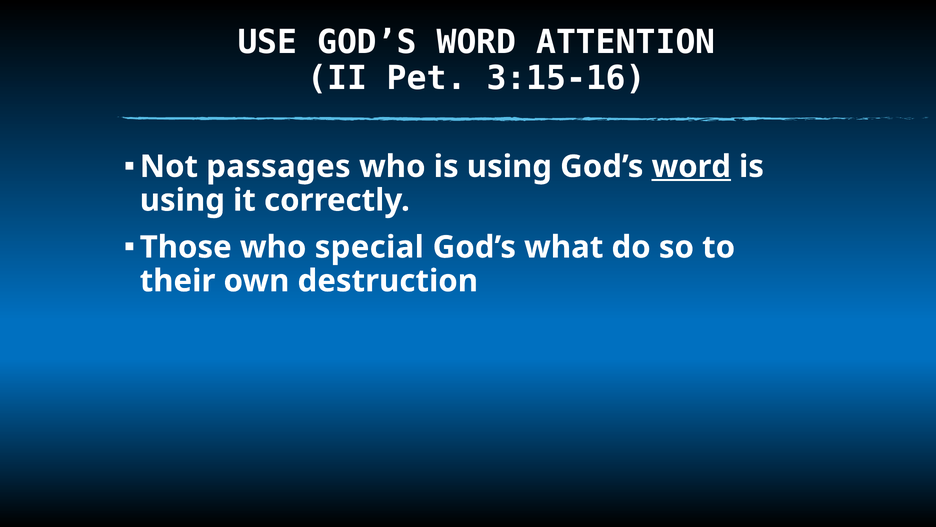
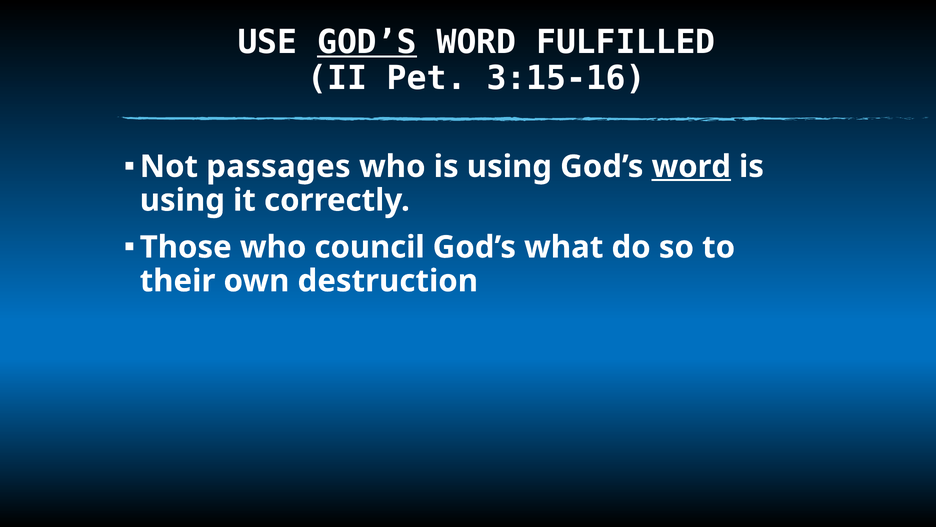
GOD’S underline: none -> present (367, 42)
ATTENTION: ATTENTION -> FULFILLED (626, 42)
special: special -> council (370, 247)
